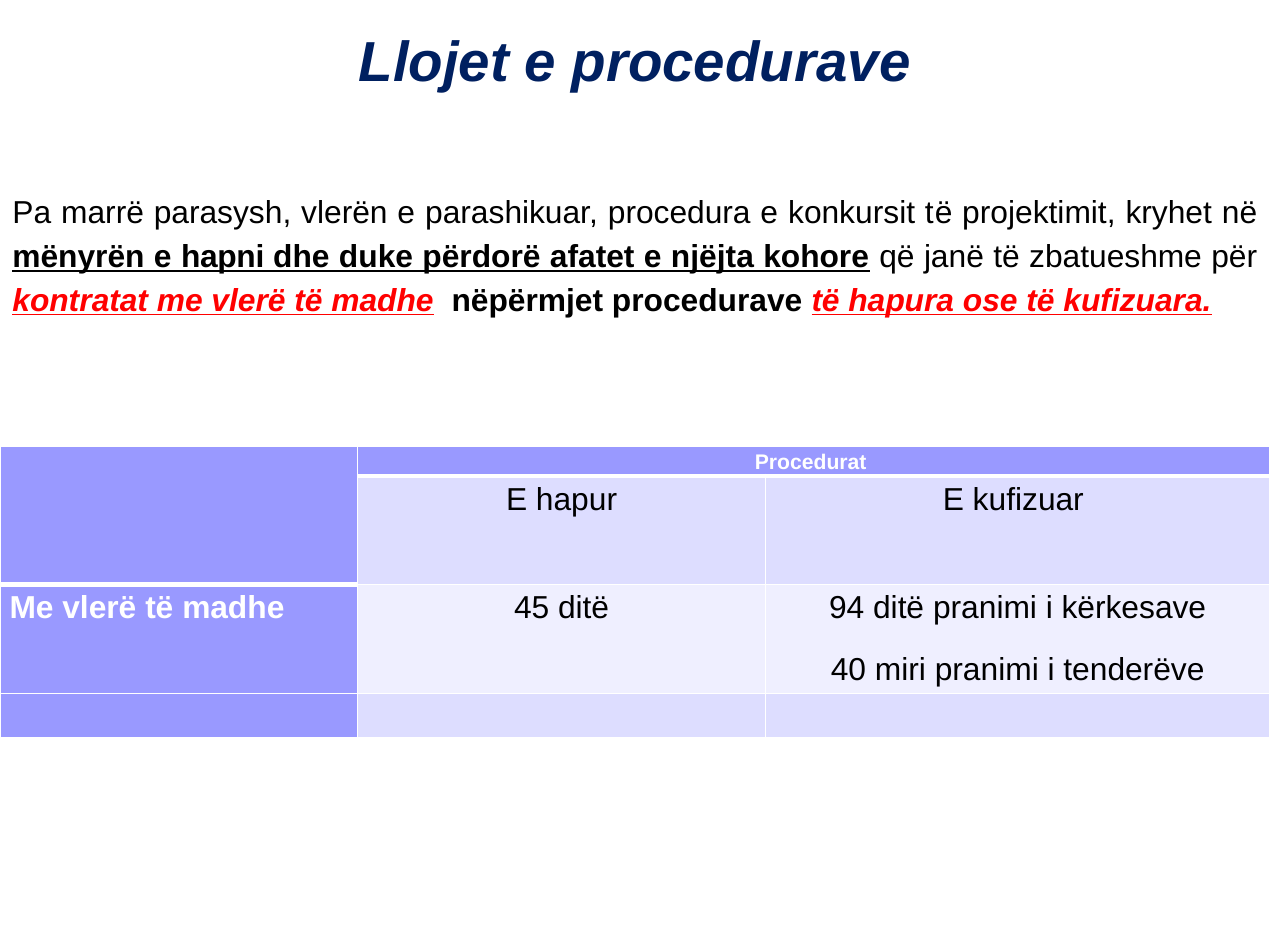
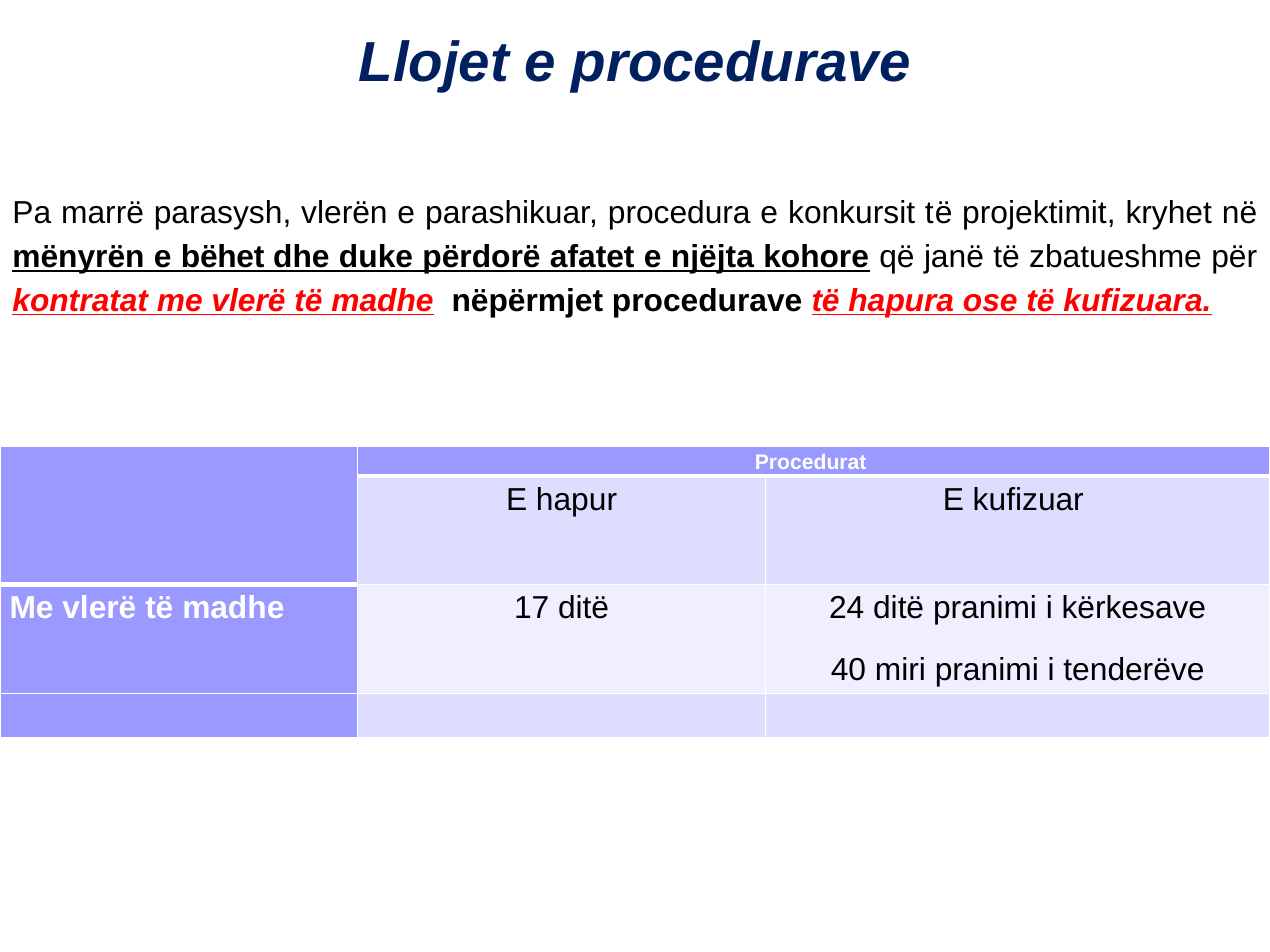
hapni: hapni -> bëhet (223, 257)
45: 45 -> 17 (532, 609)
94: 94 -> 24 (847, 609)
